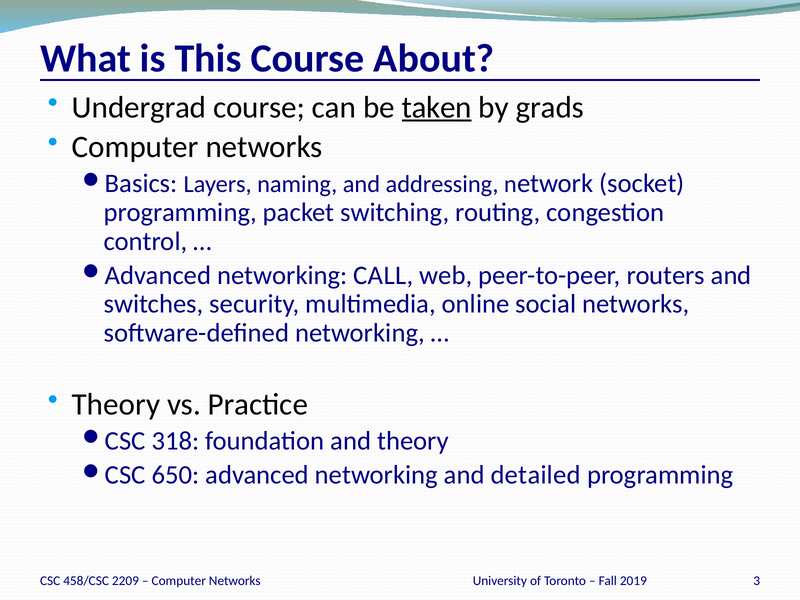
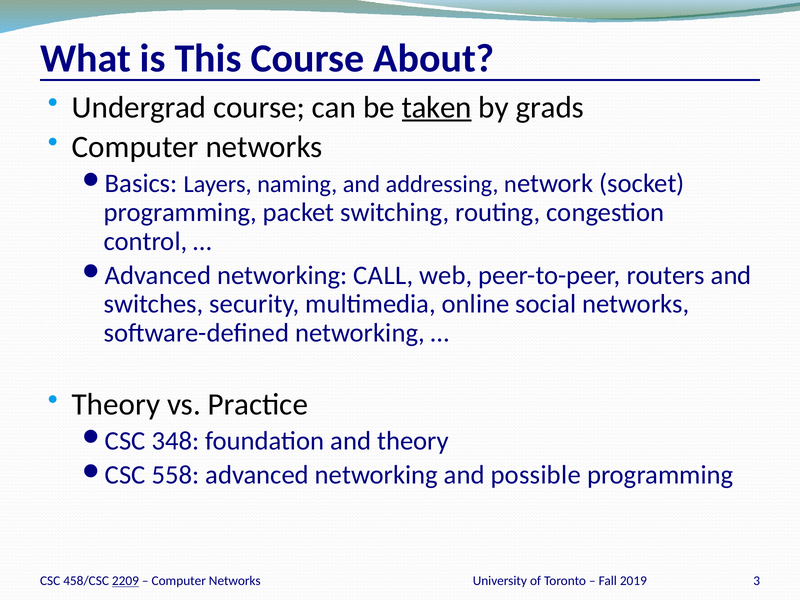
318: 318 -> 348 (175, 441)
650: 650 -> 558 (175, 475)
detailed: detailed -> possible (536, 475)
2209 underline: none -> present (125, 581)
